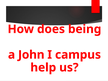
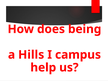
John: John -> Hills (31, 55)
